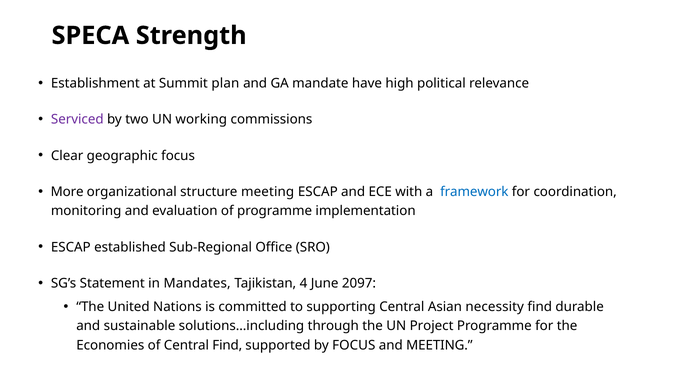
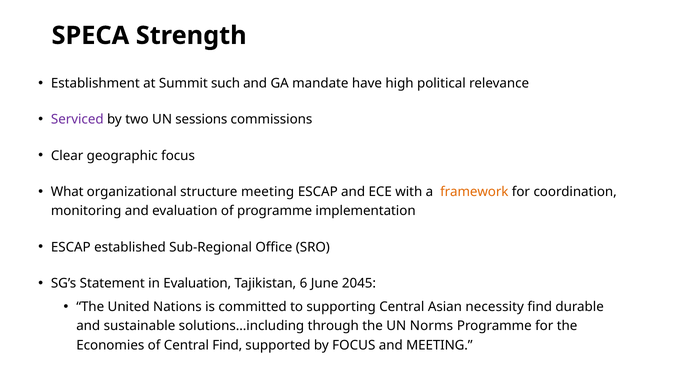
plan: plan -> such (226, 83)
working: working -> sessions (201, 120)
More: More -> What (67, 192)
framework colour: blue -> orange (474, 192)
in Mandates: Mandates -> Evaluation (197, 283)
4: 4 -> 6 (304, 283)
2097: 2097 -> 2045 (359, 283)
Project: Project -> Norms (431, 326)
